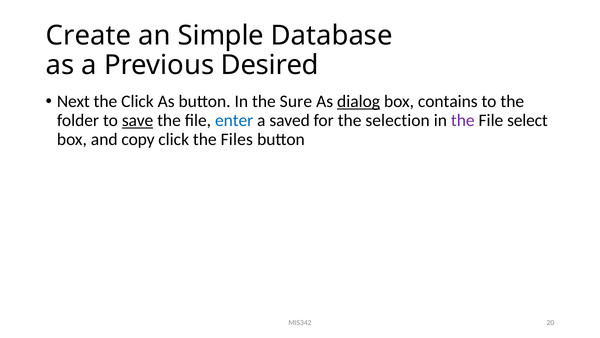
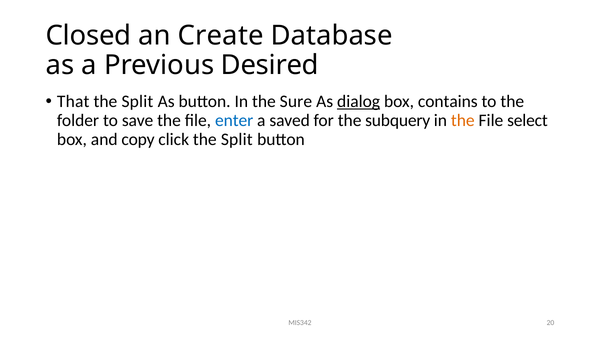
Create: Create -> Closed (89, 36)
Simple: Simple -> Create (221, 36)
Next: Next -> That (73, 101)
Click: Click -> Split (137, 101)
save underline: present -> none (138, 120)
selection: selection -> subquery (398, 120)
the colour: purple -> orange (463, 120)
click the Files: Files -> Split (237, 139)
